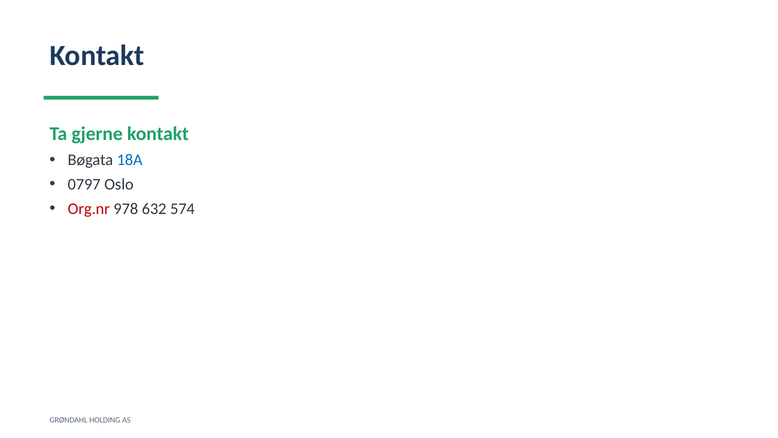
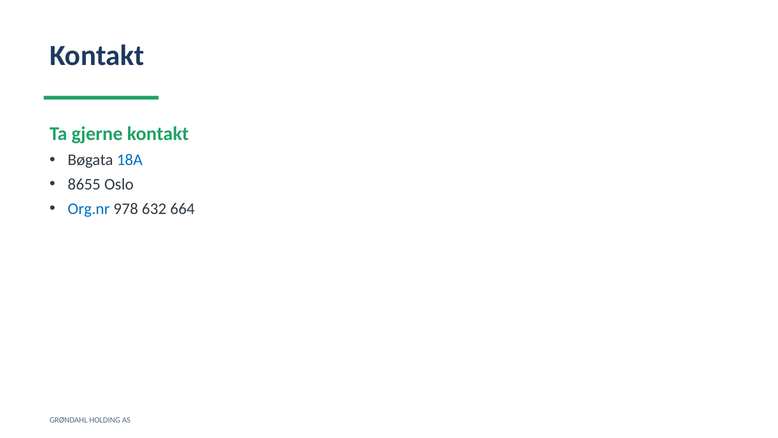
0797: 0797 -> 8655 (84, 184)
Org.nr colour: red -> blue (89, 209)
574: 574 -> 664 (182, 209)
